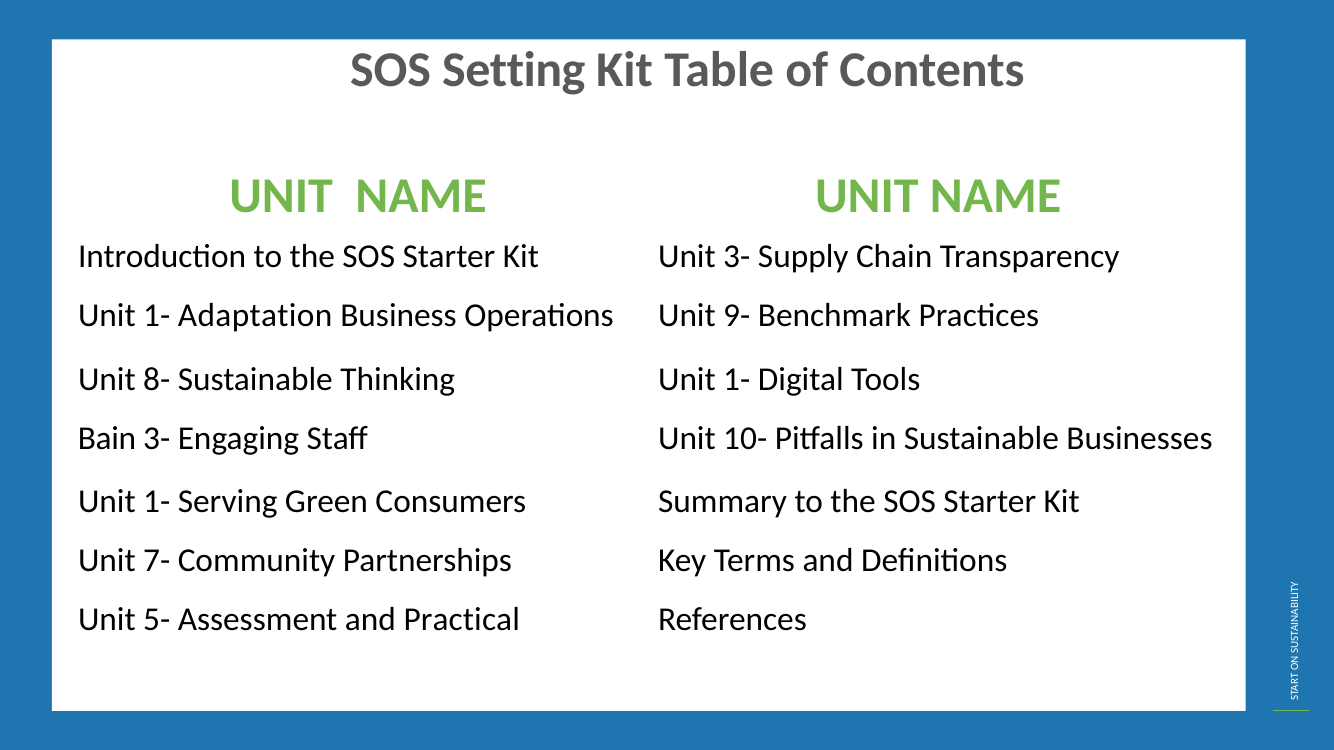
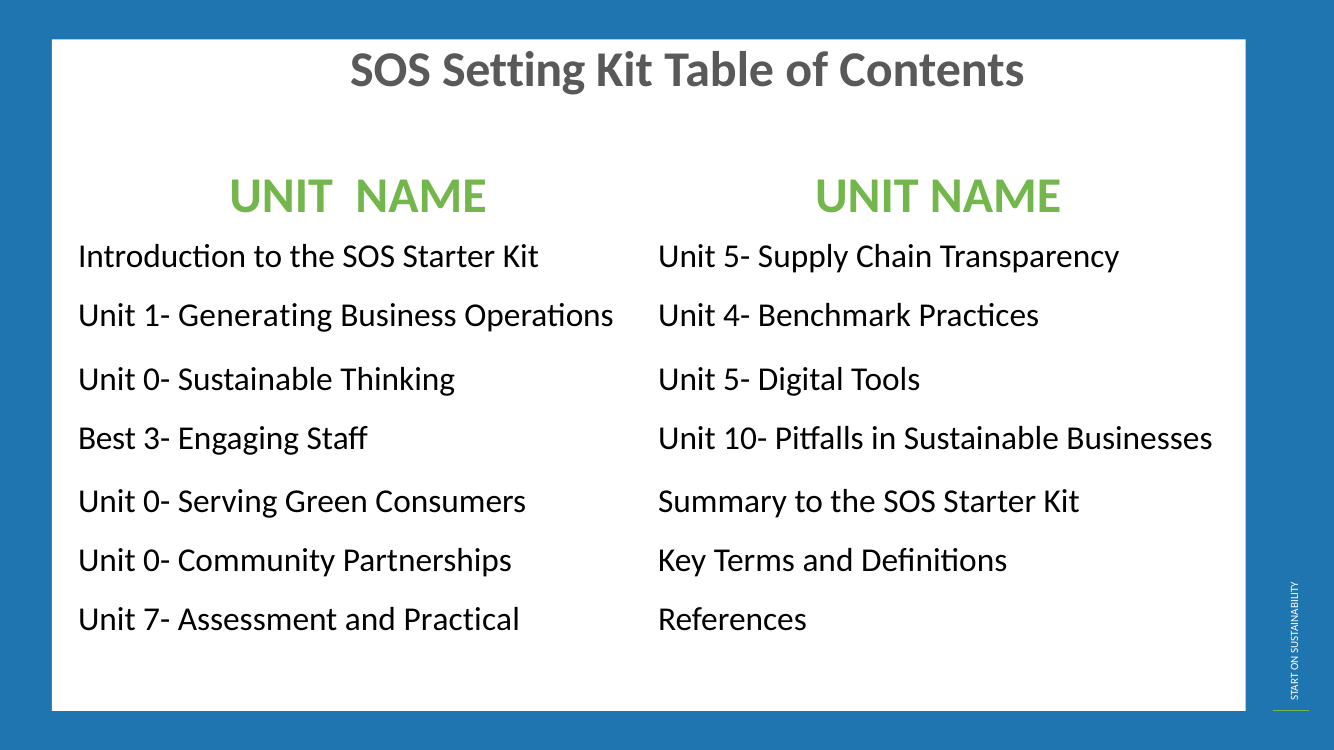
Kit Unit 3-: 3- -> 5- (737, 256)
Adaptation: Adaptation -> Generating (255, 315)
9-: 9- -> 4- (737, 315)
8-: 8- -> 0- (157, 380)
Thinking Unit 1-: 1- -> 5- (737, 380)
Bain: Bain -> Best (107, 439)
1-: 1- -> 0- (157, 502)
7-: 7- -> 0- (157, 561)
5-: 5- -> 7- (157, 620)
